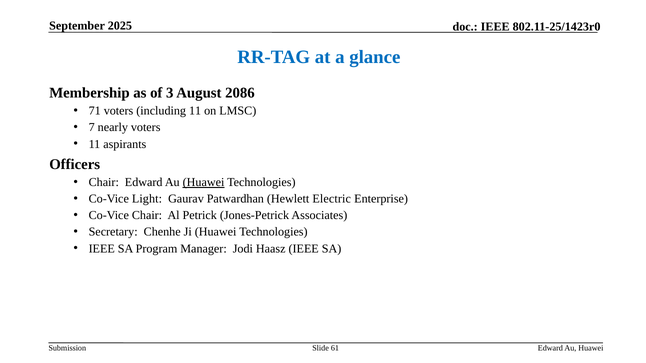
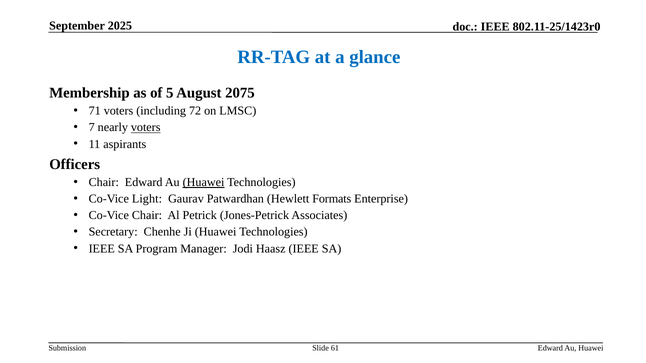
3: 3 -> 5 (170, 93)
2086: 2086 -> 2075 (240, 93)
including 11: 11 -> 72 (195, 111)
voters underline: none -> present (146, 128)
Electric: Electric -> Formats (332, 199)
